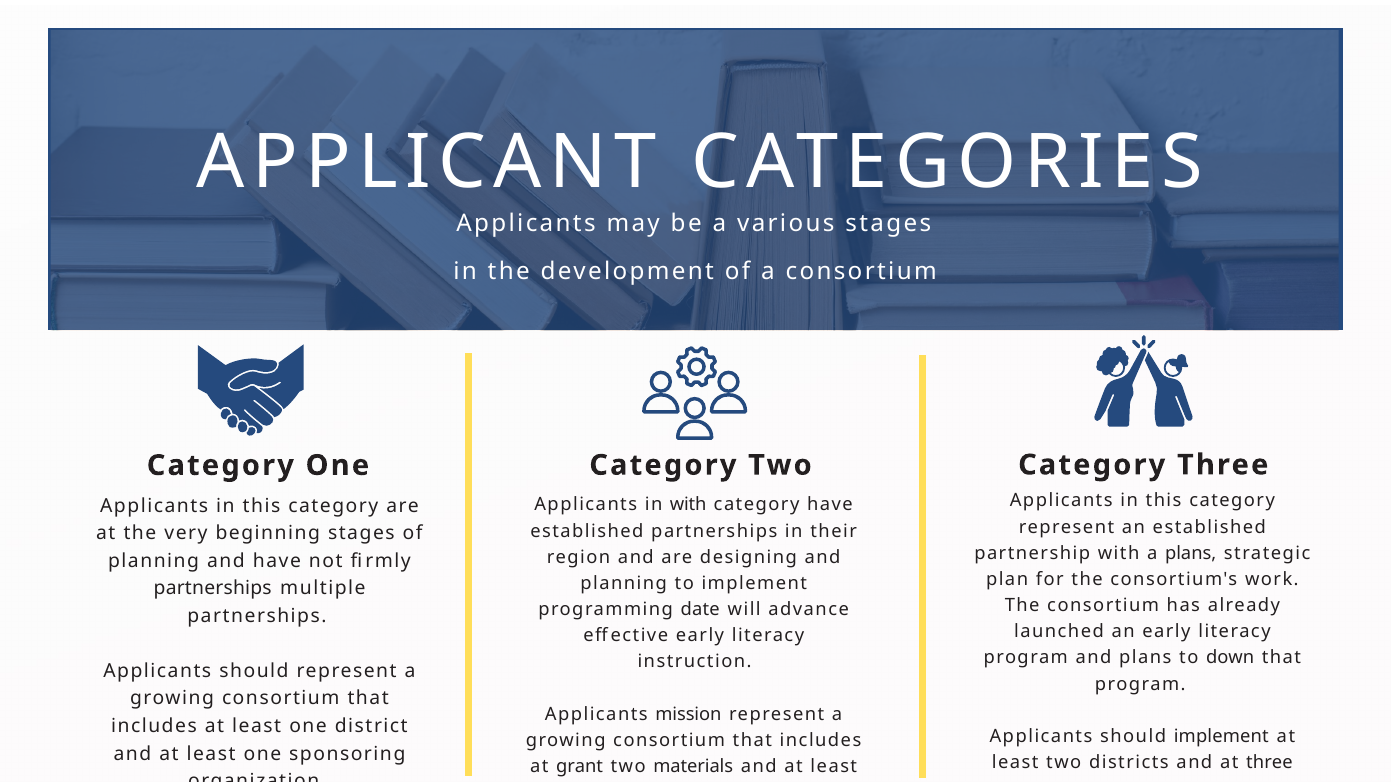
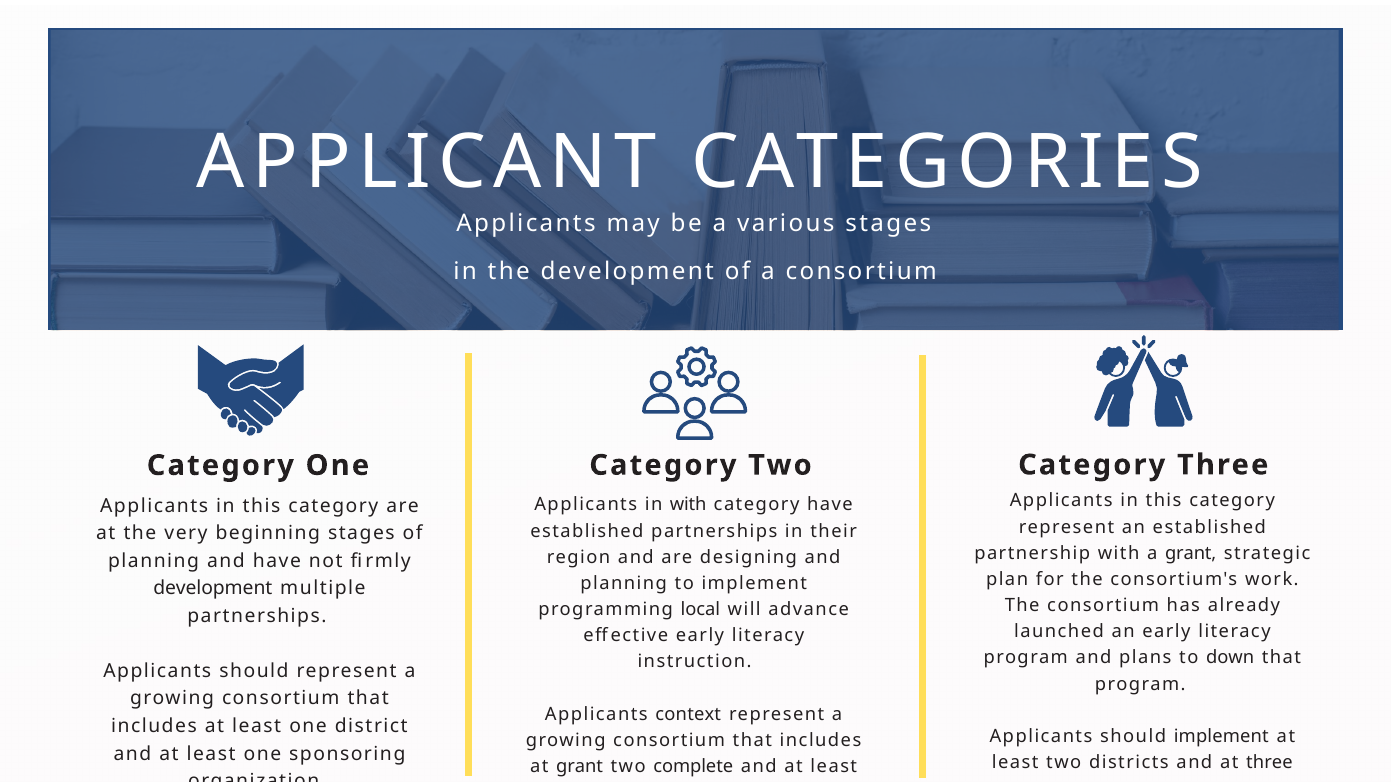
a plans: plans -> grant (1191, 554)
partnerships: partnerships -> development (213, 589)
date: date -> local (700, 610)
mission: mission -> context (688, 715)
materials: materials -> complete (693, 767)
